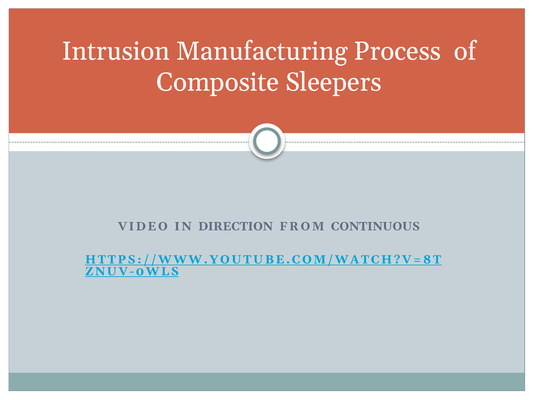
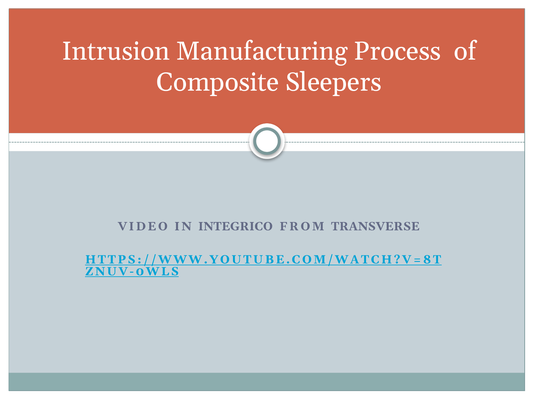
DIRECTION: DIRECTION -> INTEGRICO (235, 227)
CONTINUOUS: CONTINUOUS -> TRANSVERSE (375, 227)
